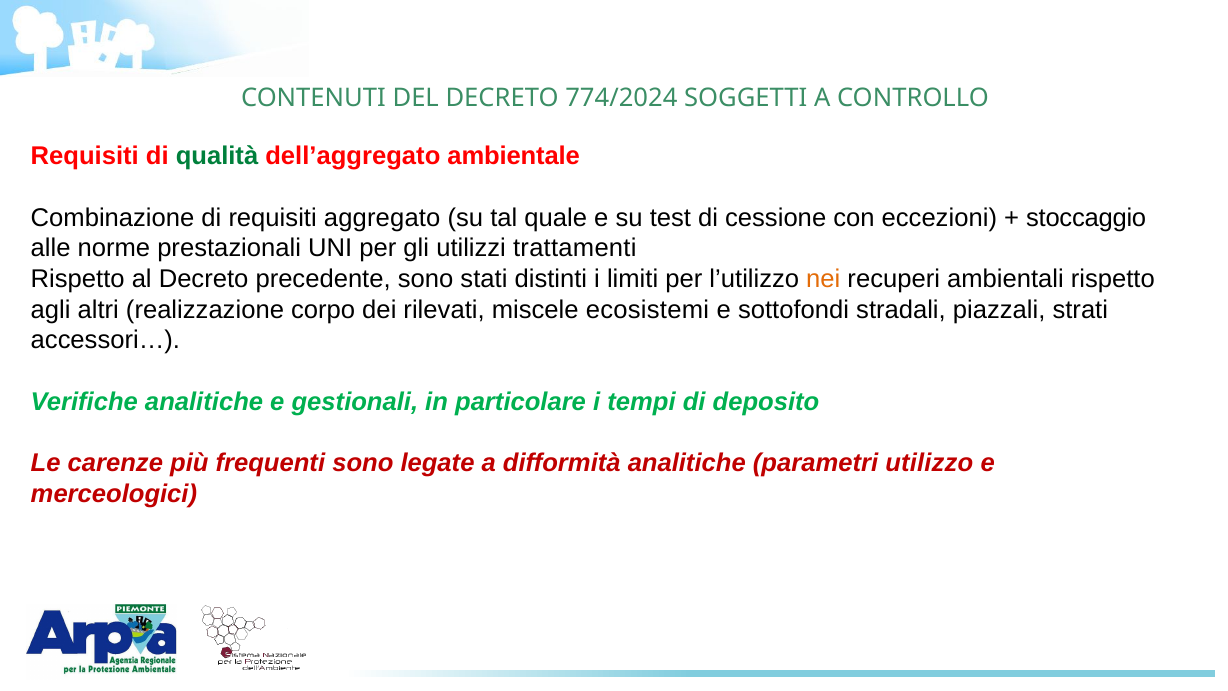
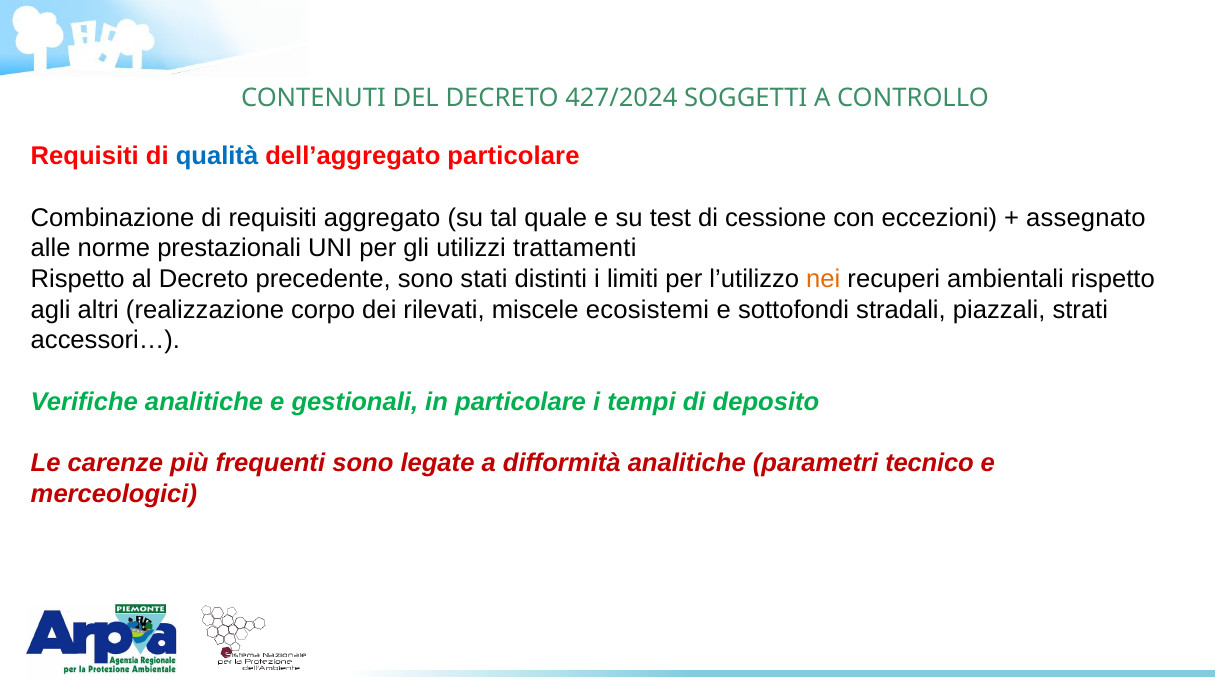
774/2024: 774/2024 -> 427/2024 (621, 98)
qualità colour: green -> blue (217, 156)
dell’aggregato ambientale: ambientale -> particolare (514, 156)
stoccaggio: stoccaggio -> assegnato (1086, 217)
utilizzo: utilizzo -> tecnico (930, 463)
